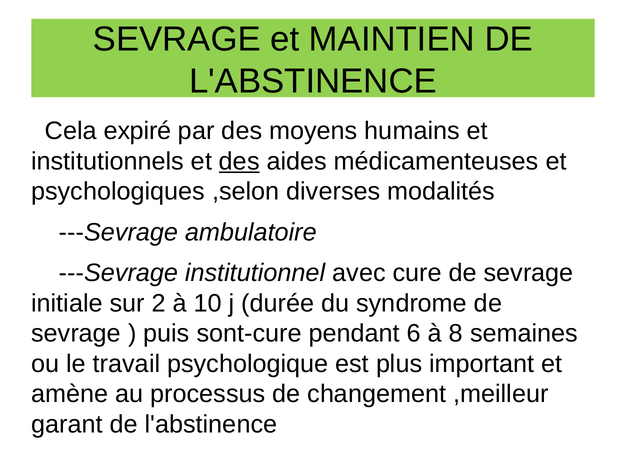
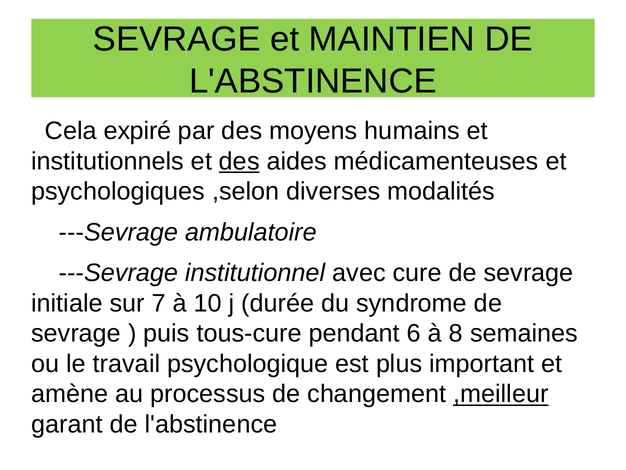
2: 2 -> 7 (159, 303)
sont-cure: sont-cure -> tous-cure (249, 333)
,meilleur underline: none -> present (501, 394)
